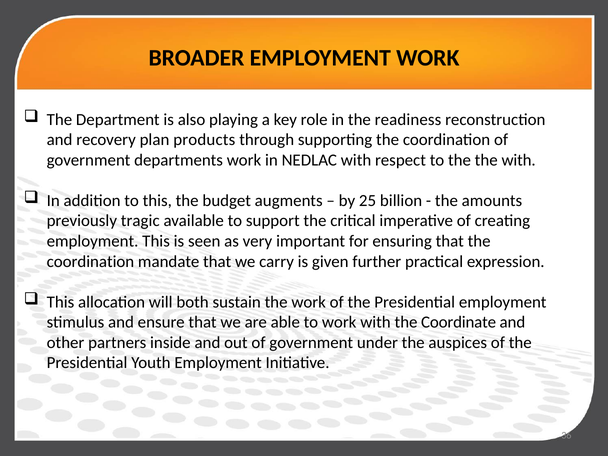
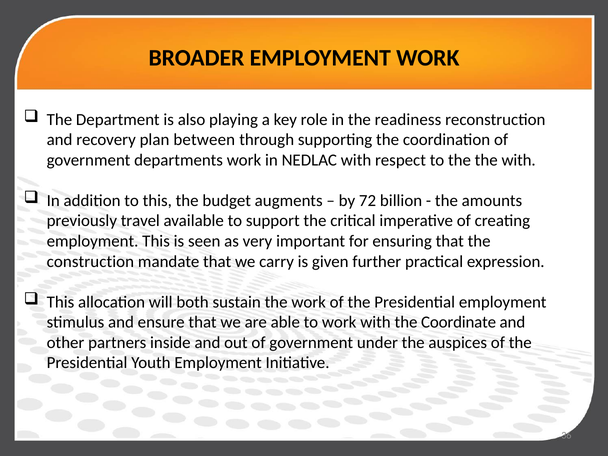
products: products -> between (204, 140)
25: 25 -> 72 (368, 201)
tragic: tragic -> travel (140, 221)
coordination: coordination -> construction (90, 261)
